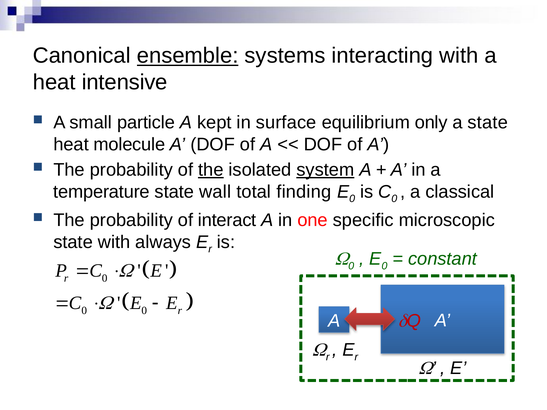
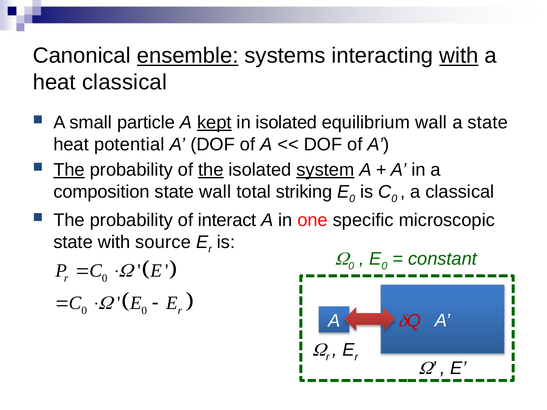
with underline: none -> present (459, 56)
heat intensive: intensive -> classical (125, 82)
kept underline: none -> present (214, 123)
in surface: surface -> isolated (286, 123)
equilibrium only: only -> wall (431, 123)
molecule: molecule -> potential (129, 144)
The underline: none -> present (69, 170)
temperature: temperature -> composition (101, 192)
finding: finding -> striking (304, 192)
always: always -> source (163, 242)
